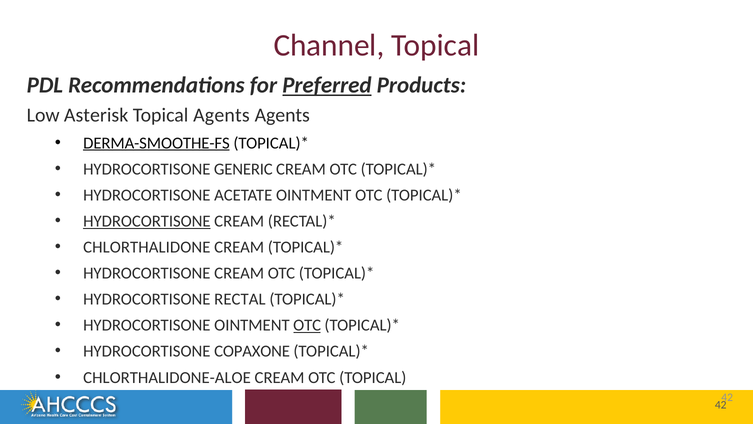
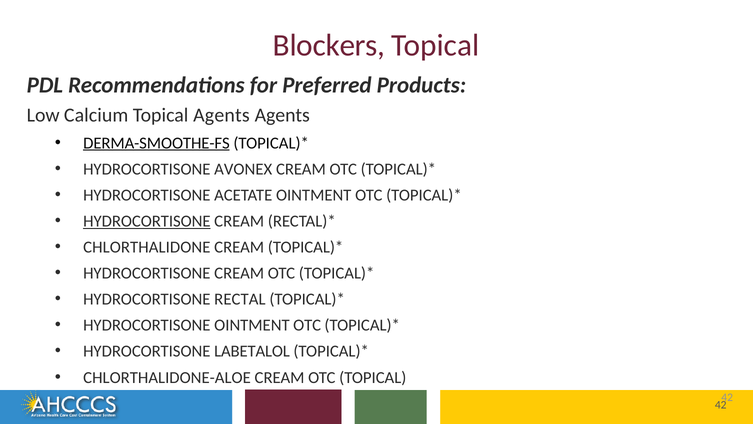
Channel: Channel -> Blockers (329, 46)
Preferred underline: present -> none (327, 85)
Asterisk: Asterisk -> Calcium (96, 115)
GENERIC: GENERIC -> AVONEX (243, 169)
OTC underline: present -> none (307, 325)
COPAXONE: COPAXONE -> LABETALOL (252, 351)
